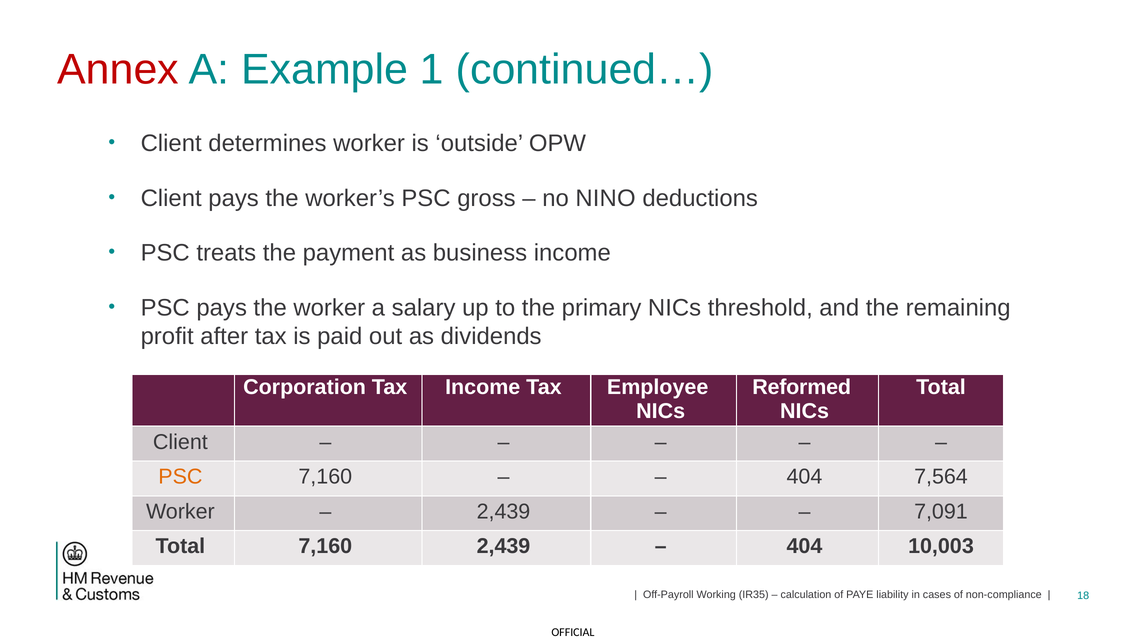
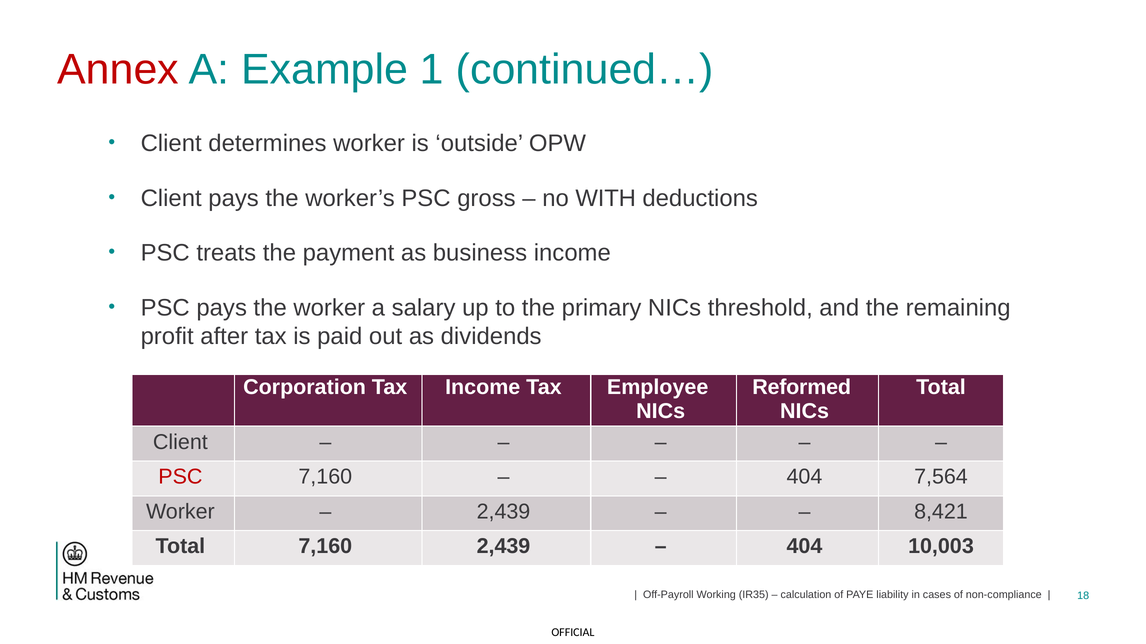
NINO: NINO -> WITH (606, 198)
PSC colour: orange -> red (180, 477)
7,091: 7,091 -> 8,421 (941, 512)
